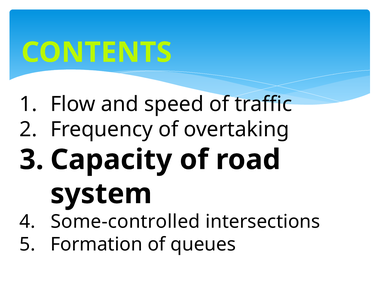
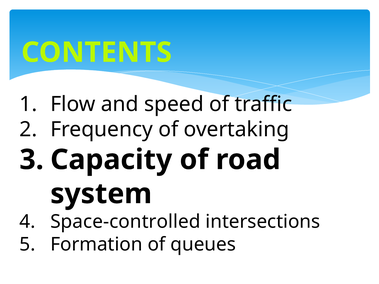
Some-controlled: Some-controlled -> Space-controlled (125, 222)
